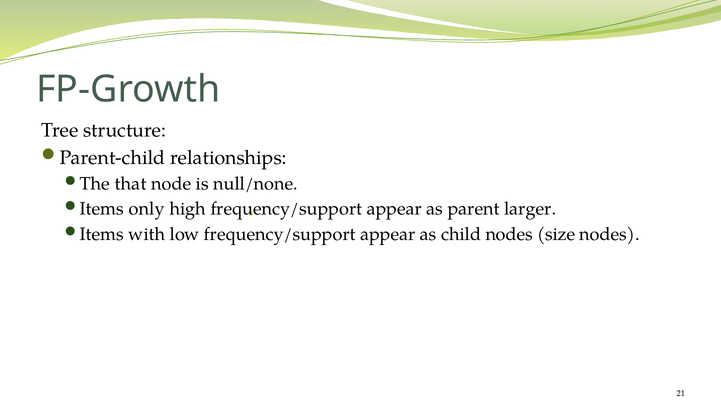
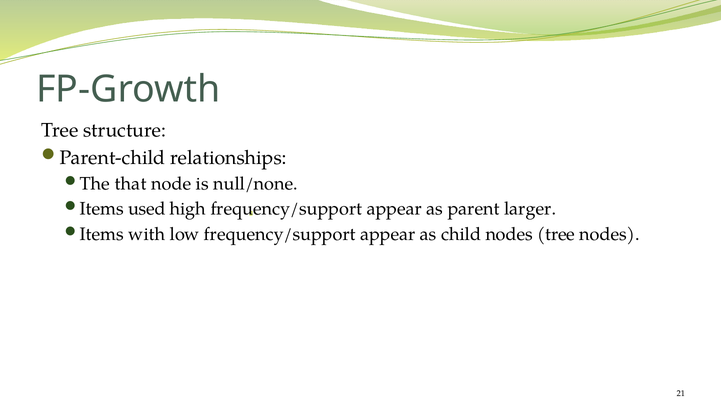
only: only -> used (147, 209)
nodes size: size -> tree (556, 234)
